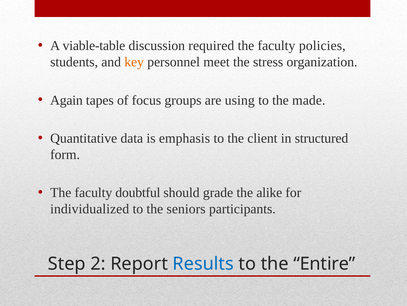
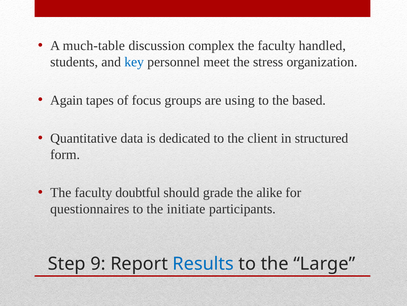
viable-table: viable-table -> much-table (94, 46)
required: required -> complex (211, 46)
policies: policies -> handled (322, 46)
key colour: orange -> blue (134, 62)
made: made -> based (309, 100)
emphasis: emphasis -> dedicated (185, 138)
individualized: individualized -> questionnaires (90, 208)
seniors: seniors -> initiate (186, 208)
2: 2 -> 9 (98, 263)
Entire: Entire -> Large (324, 263)
